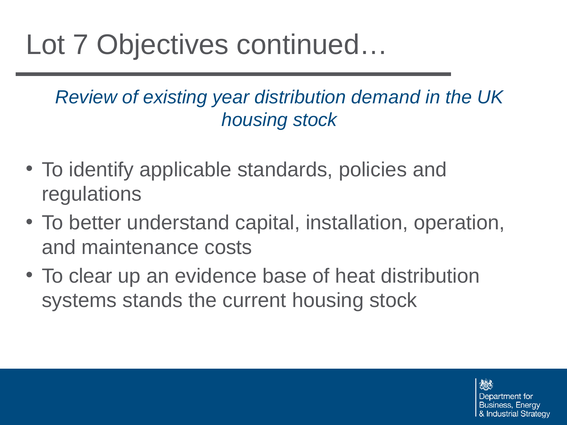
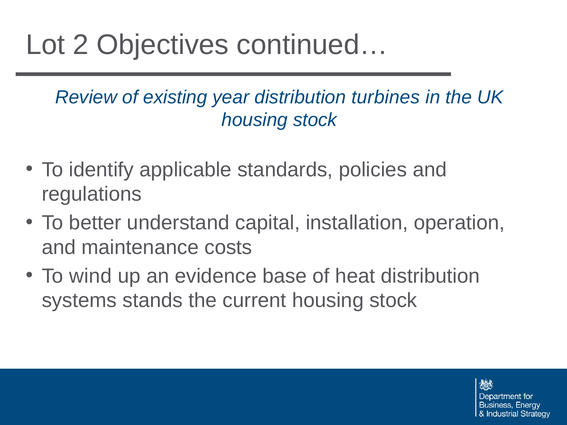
7: 7 -> 2 (81, 45)
demand: demand -> turbines (386, 97)
clear: clear -> wind (90, 276)
